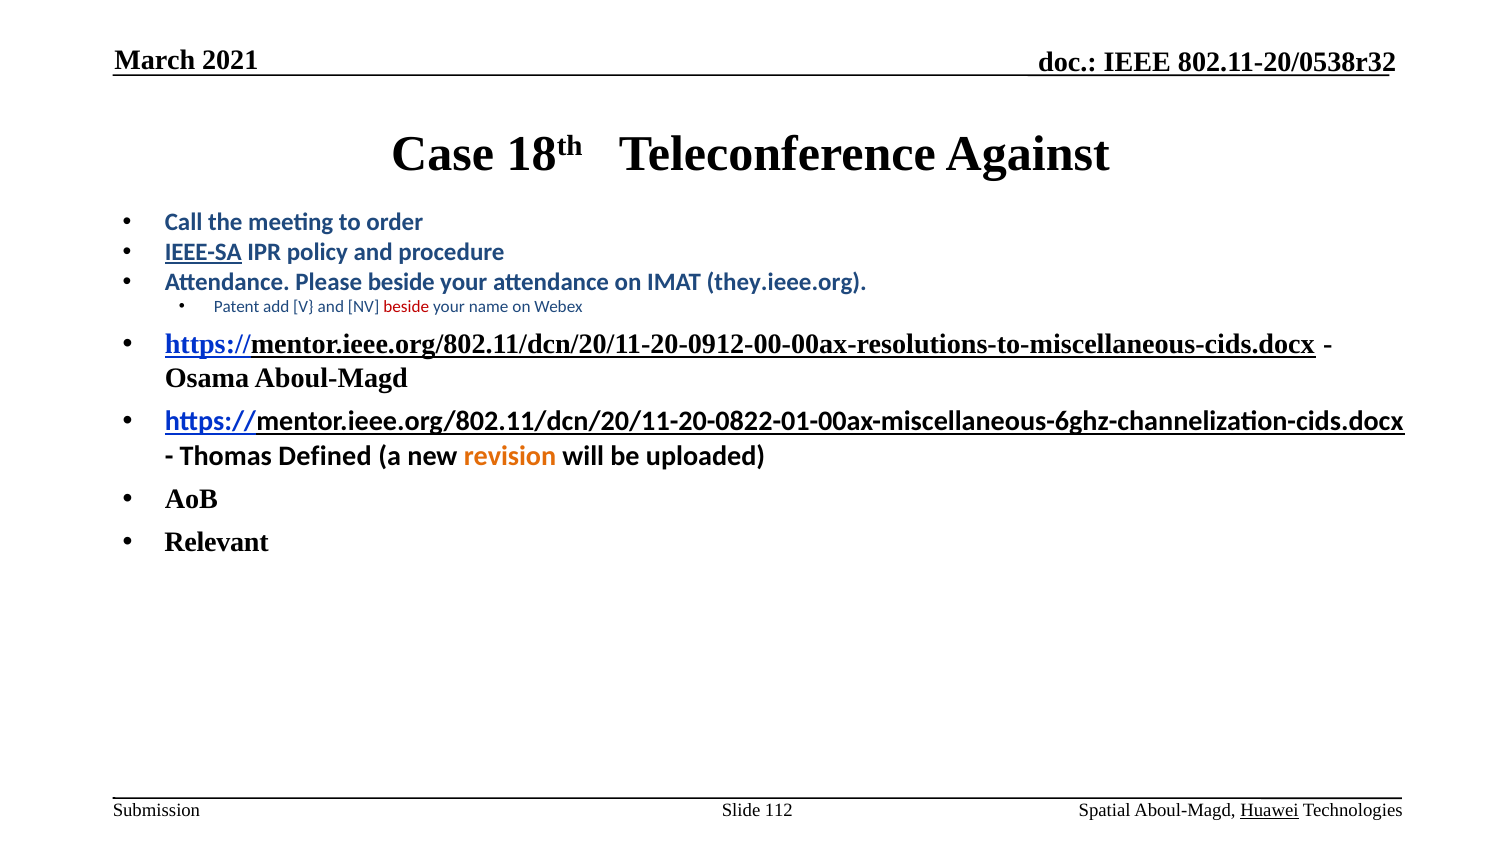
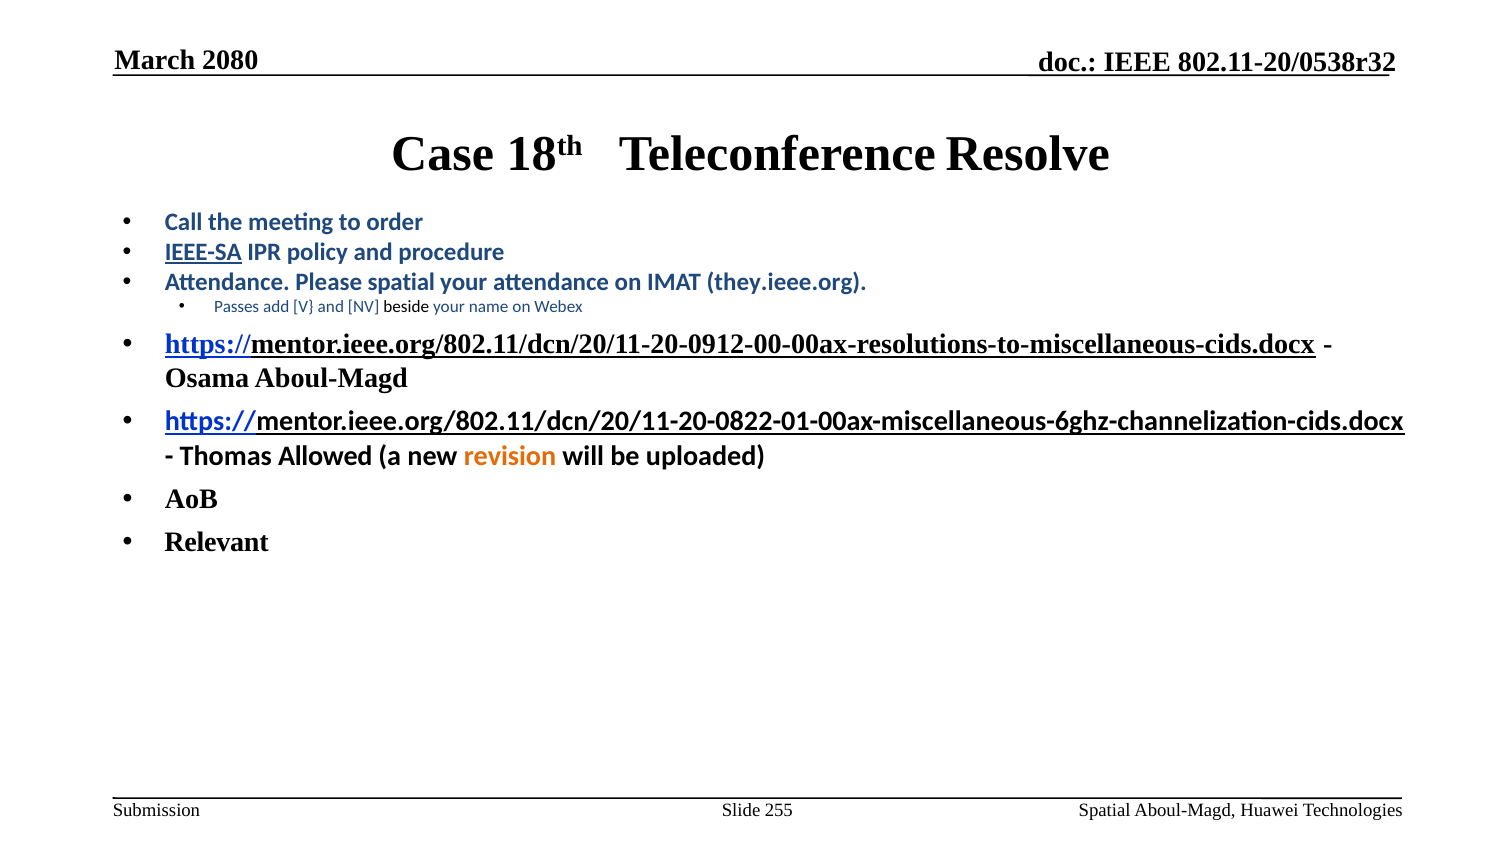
2021: 2021 -> 2080 (230, 60)
Against: Against -> Resolve (1028, 154)
Please beside: beside -> spatial (401, 282)
Patent: Patent -> Passes (237, 307)
beside colour: red -> black (406, 307)
Defined: Defined -> Allowed (325, 456)
112: 112 -> 255 (779, 810)
Huawei underline: present -> none (1269, 810)
